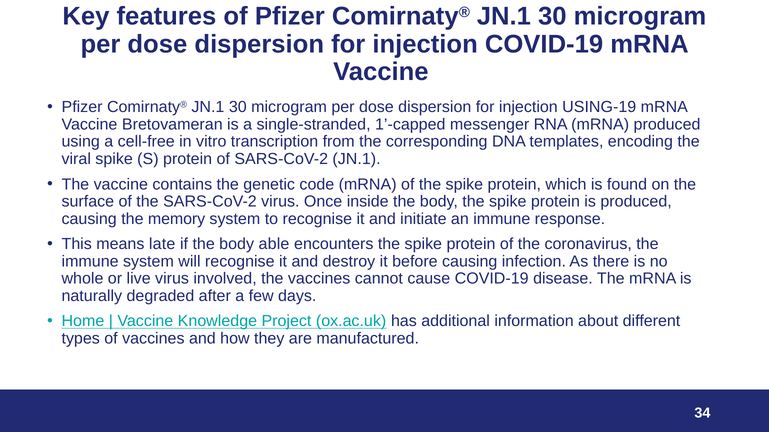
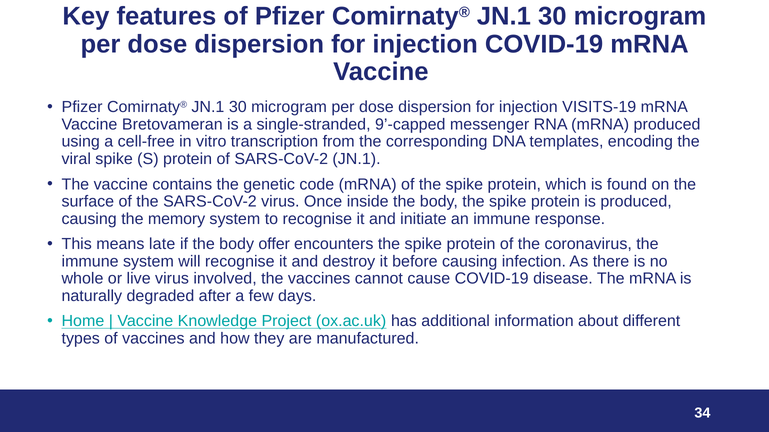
USING-19: USING-19 -> VISITS-19 (599, 107)
1’-capped: 1’-capped -> 9’-capped (410, 125)
able: able -> offer (274, 244)
